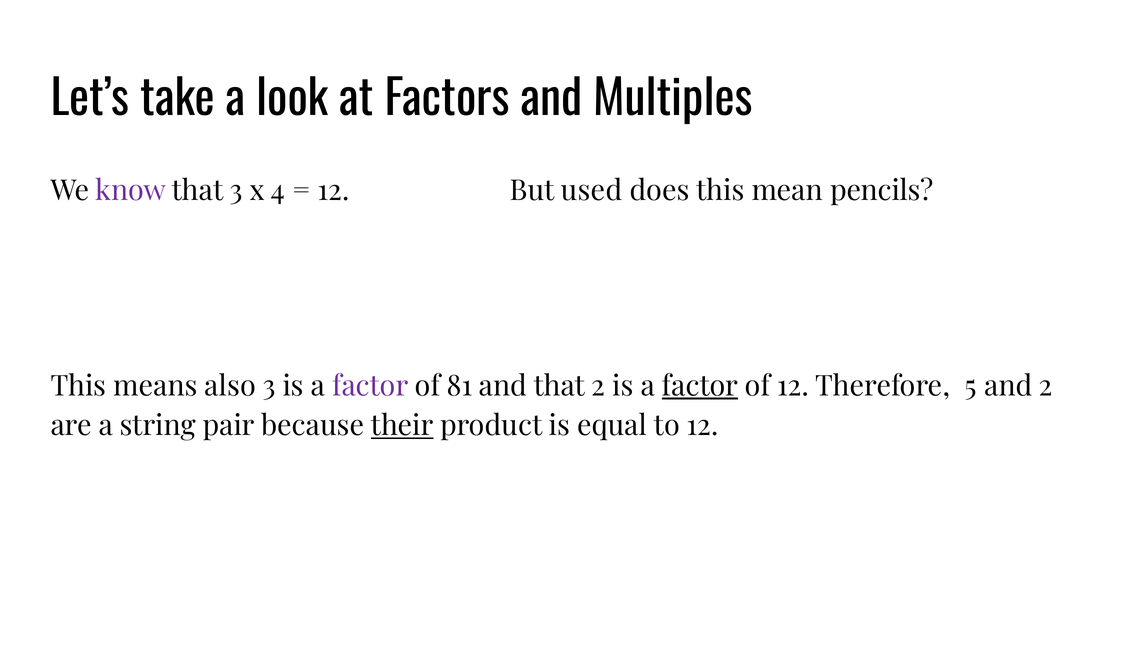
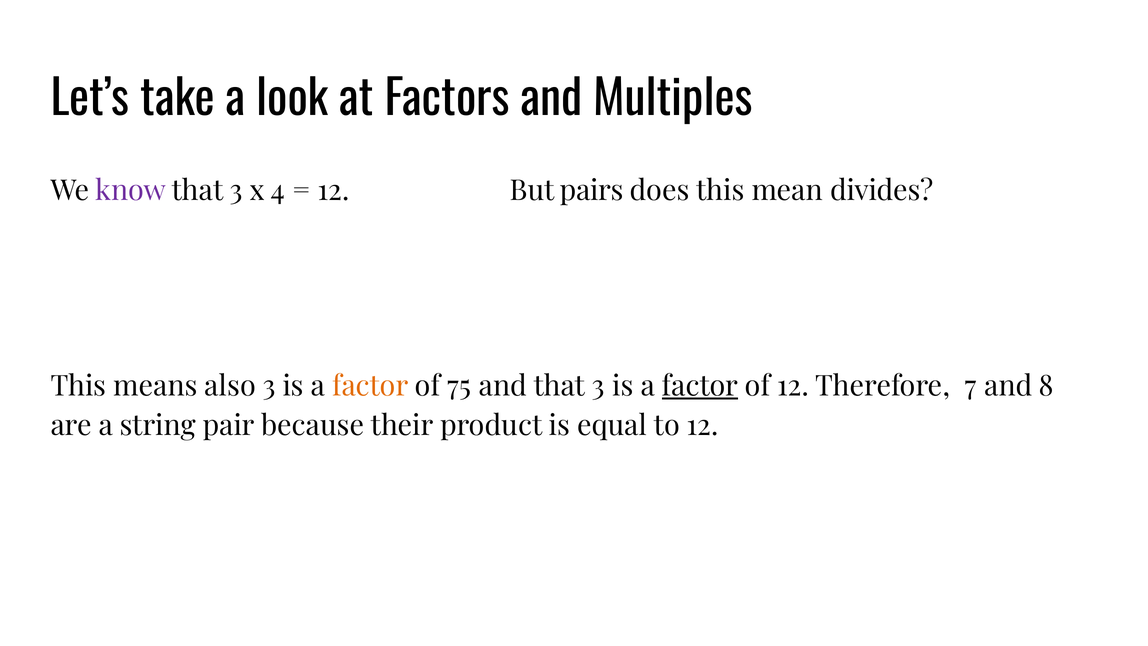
used: used -> pairs (592, 191)
pencils: pencils -> divides (882, 191)
factor colour: purple -> orange (370, 386)
81: 81 -> 75 (459, 386)
and that 2: 2 -> 3 (598, 386)
5: 5 -> 7 (971, 386)
and 2: 2 -> 8 (1046, 386)
their underline: present -> none (402, 426)
